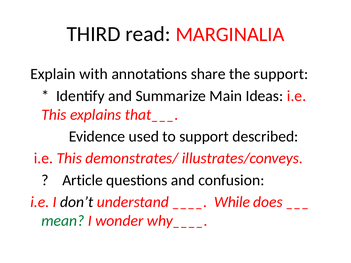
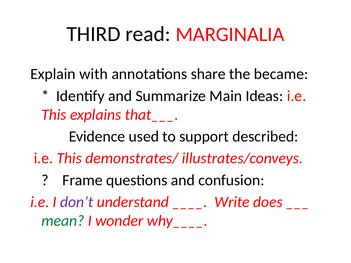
the support: support -> became (281, 74)
Article: Article -> Frame (82, 180)
don’t colour: black -> purple (77, 202)
While: While -> Write (232, 202)
